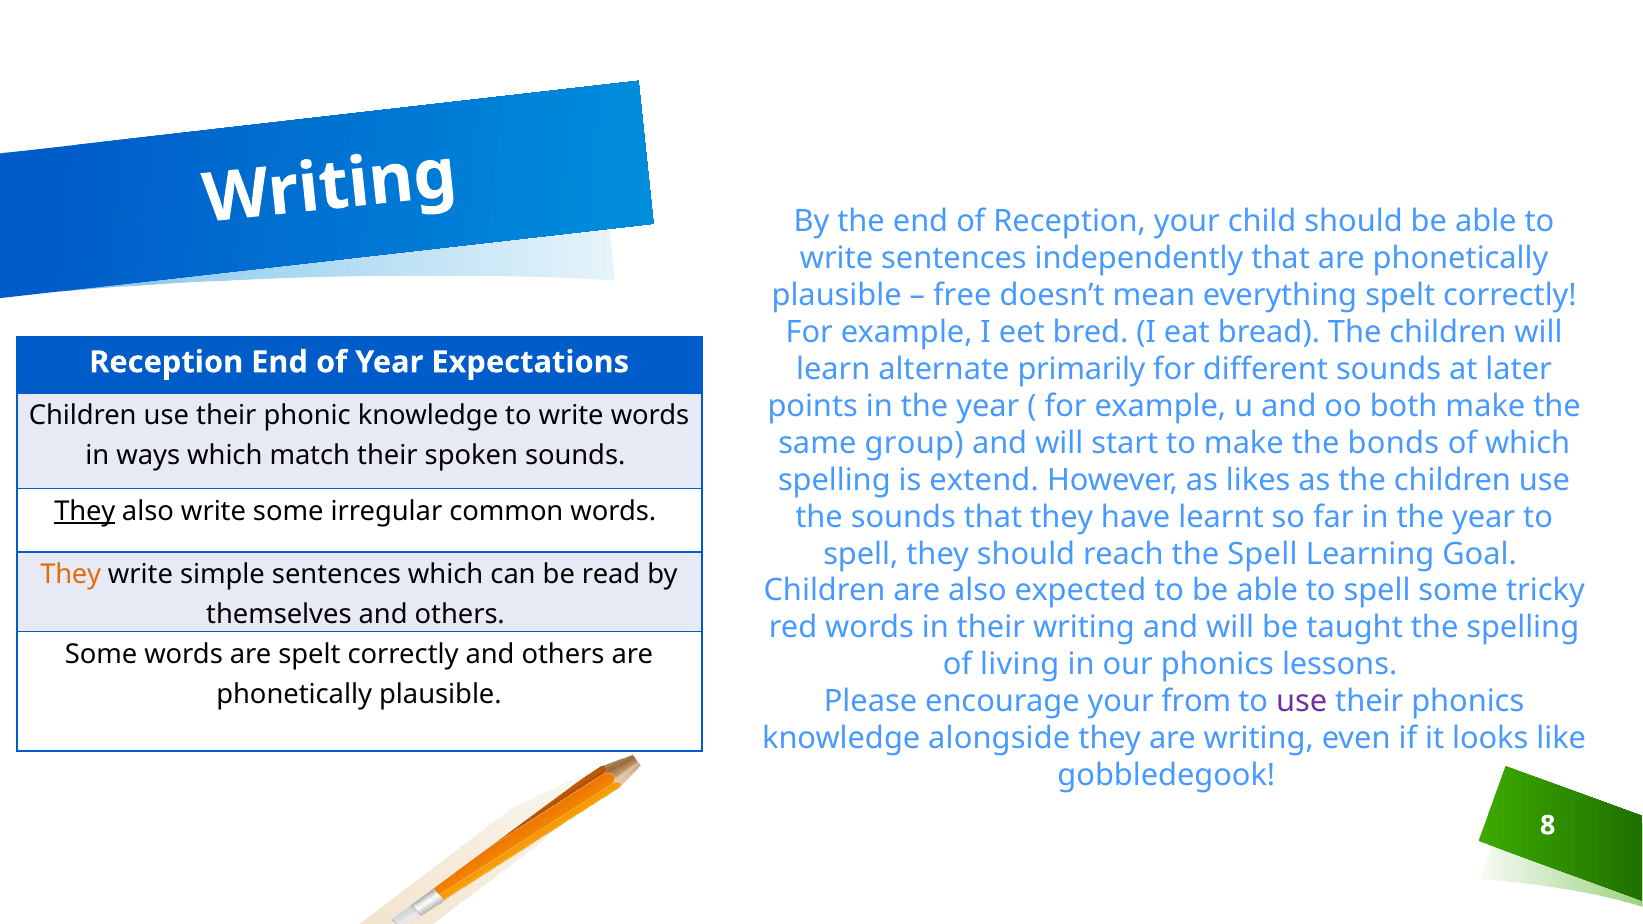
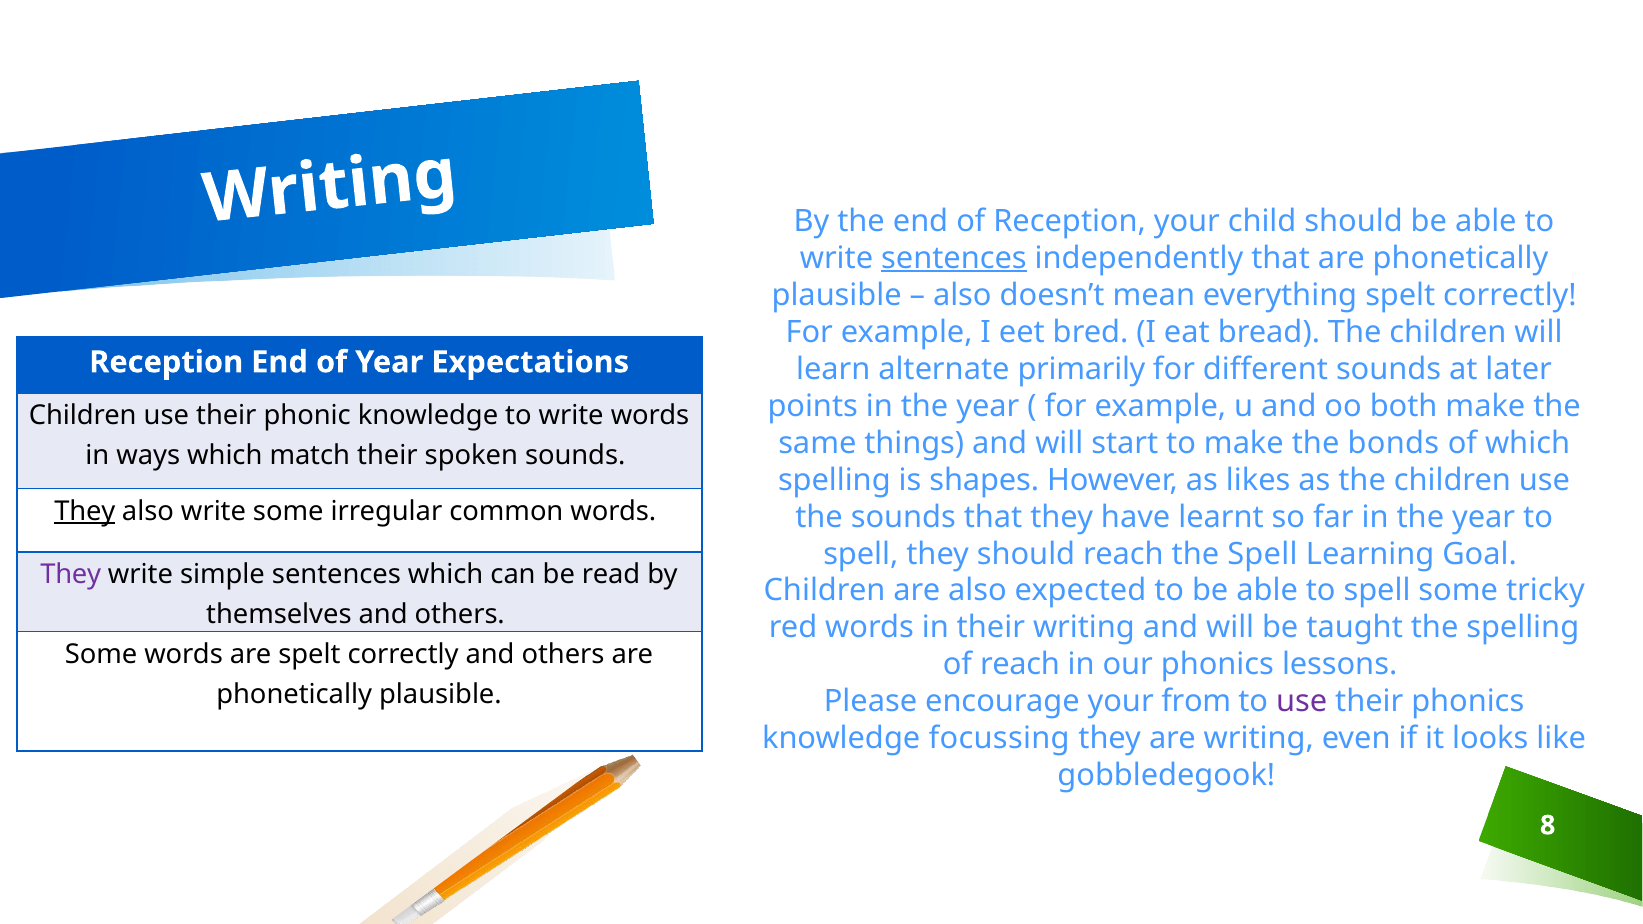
sentences underline: none -> present (954, 258)
free: free -> also (962, 295)
group: group -> things (914, 443)
extend: extend -> shapes (984, 480)
They colour: orange -> purple (71, 575)
of living: living -> reach (1020, 665)
alongside: alongside -> focussing (999, 739)
